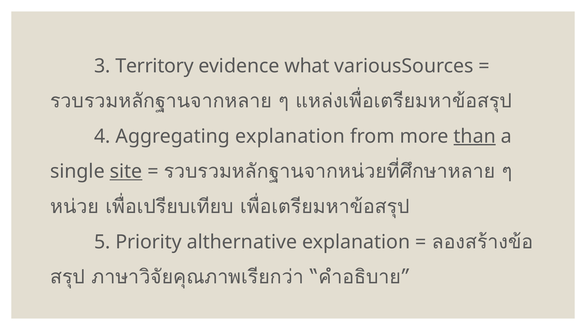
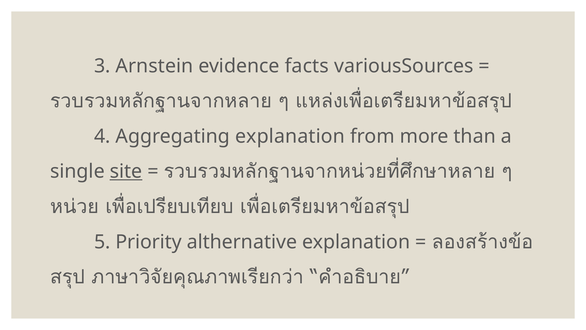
Territory: Territory -> Arnstein (154, 66)
what: what -> facts (307, 66)
than underline: present -> none (475, 136)
